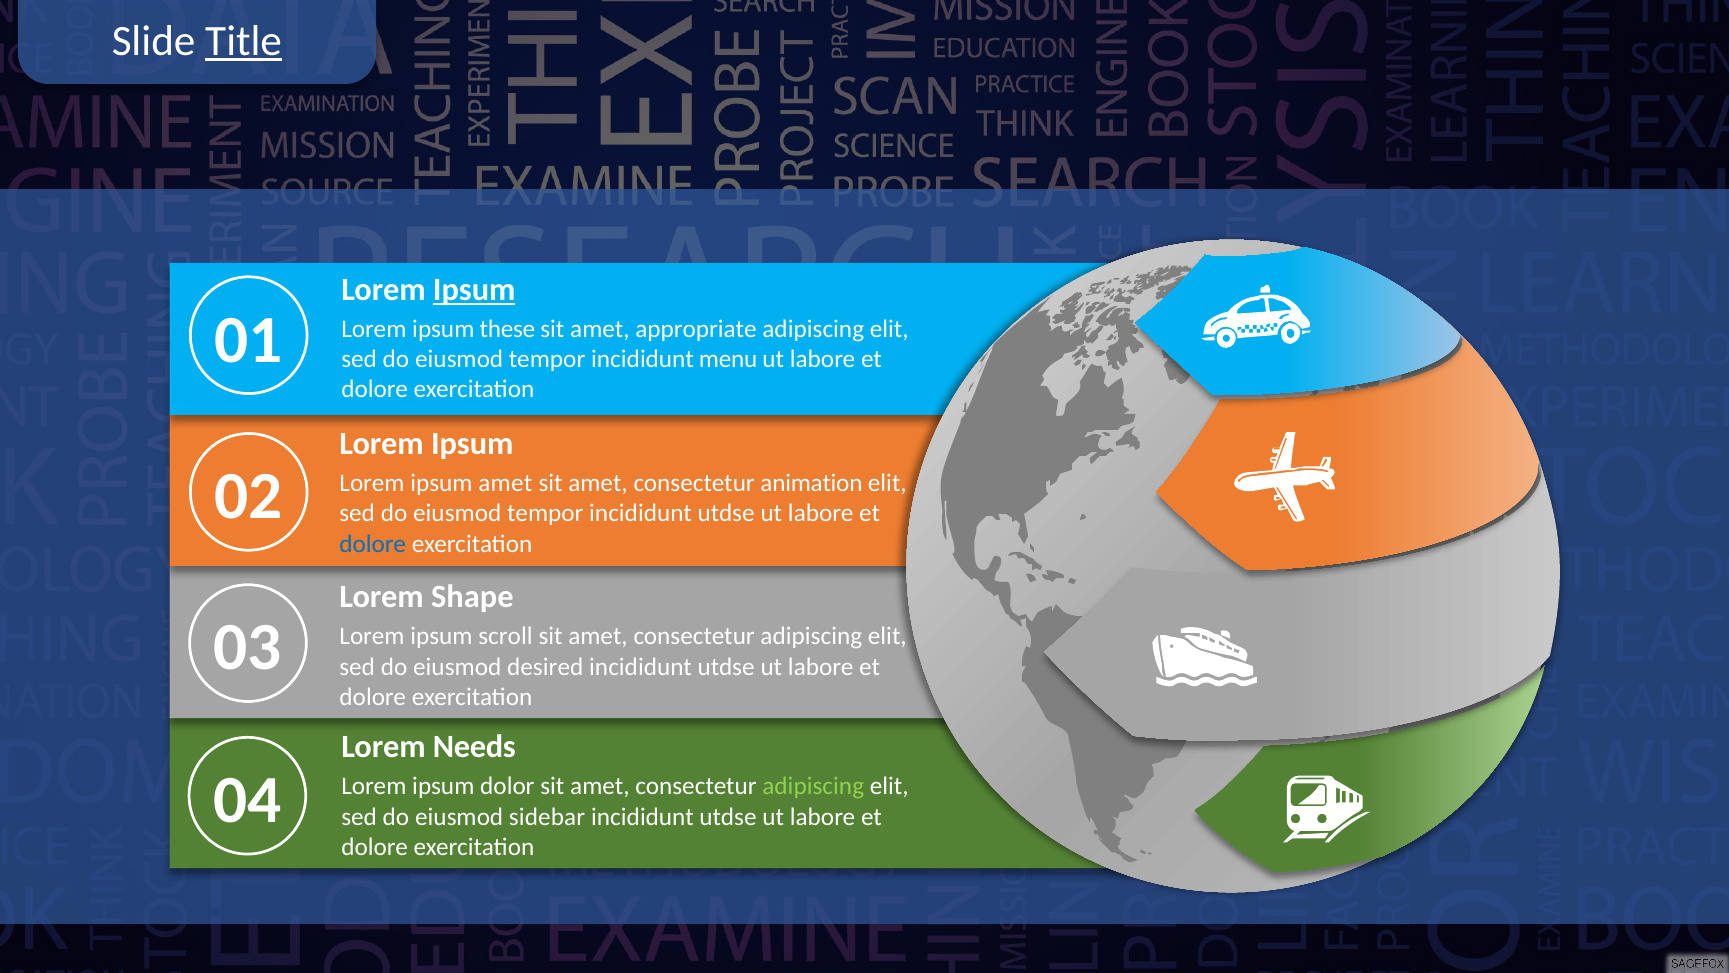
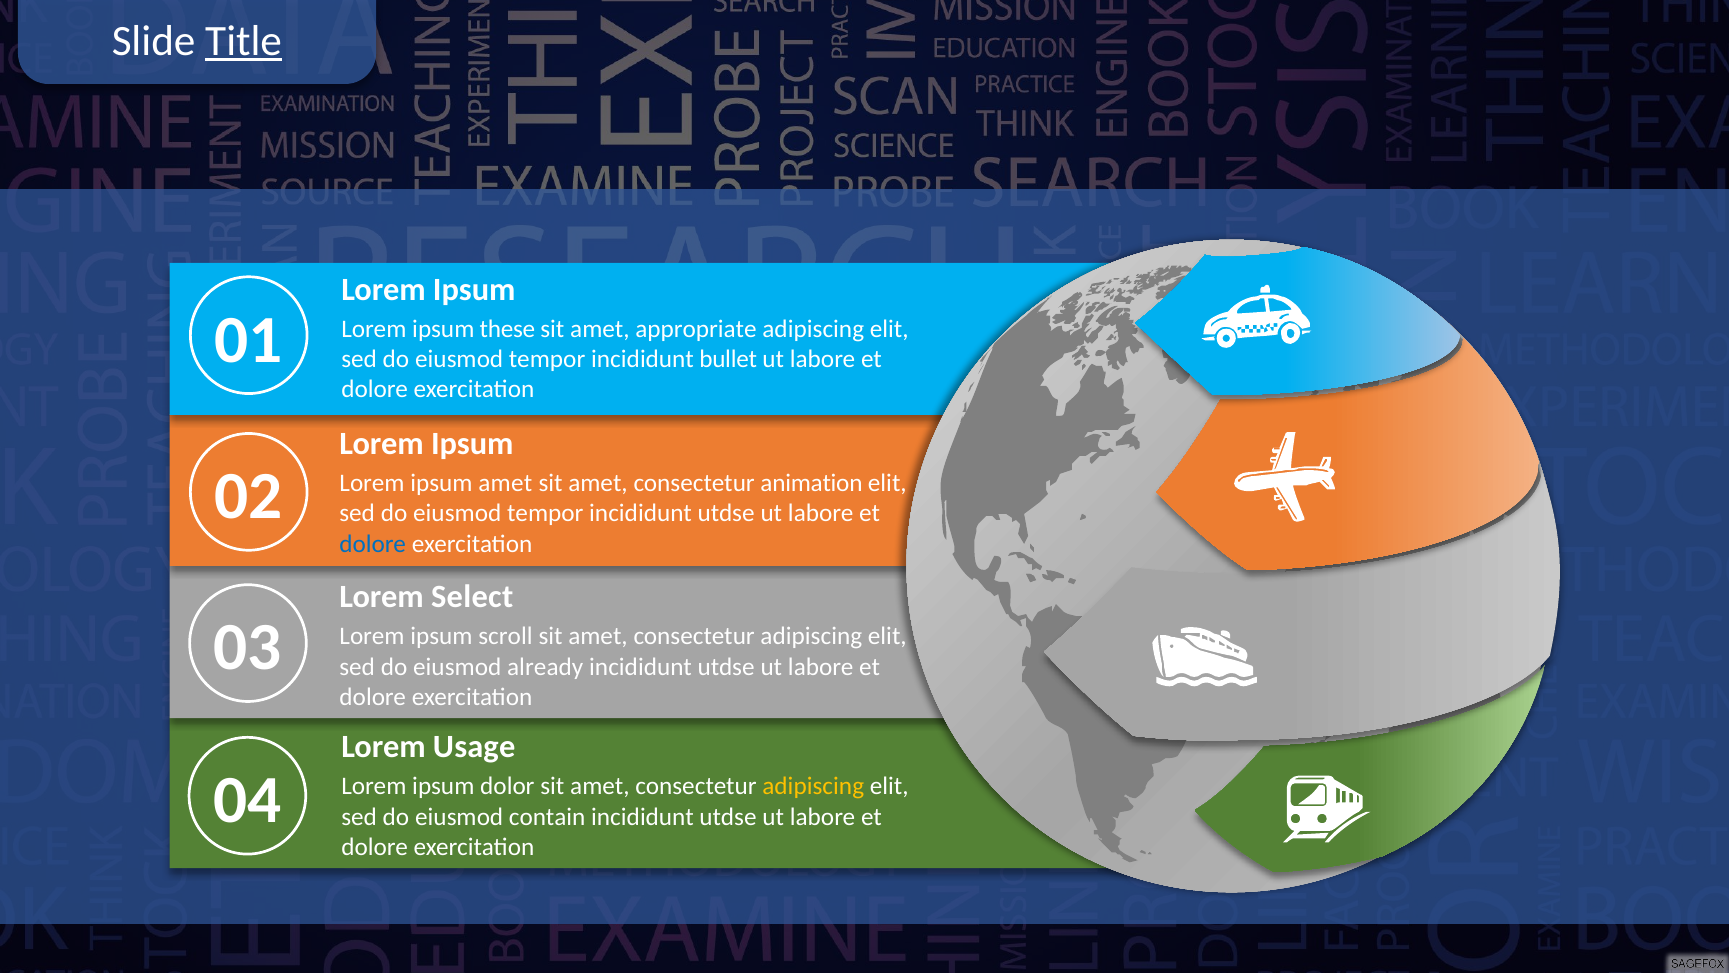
Ipsum underline: present -> none (474, 289)
menu: menu -> bullet (728, 359)
Shape: Shape -> Select (472, 597)
desired: desired -> already (545, 666)
Needs: Needs -> Usage (474, 747)
adipiscing colour: light green -> yellow (813, 786)
sidebar: sidebar -> contain (547, 816)
